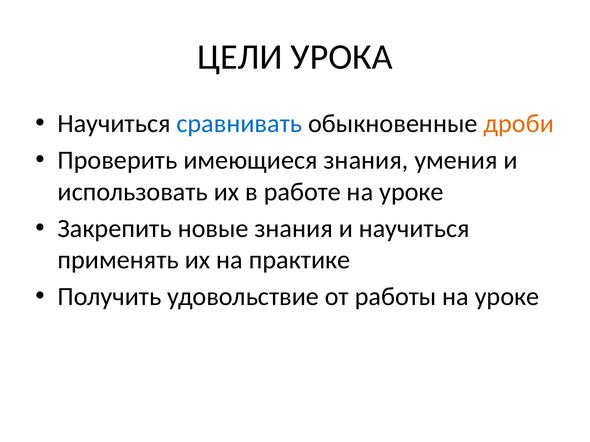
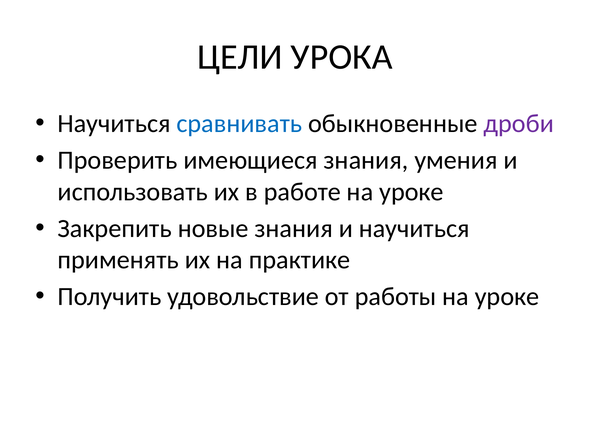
дроби colour: orange -> purple (519, 124)
